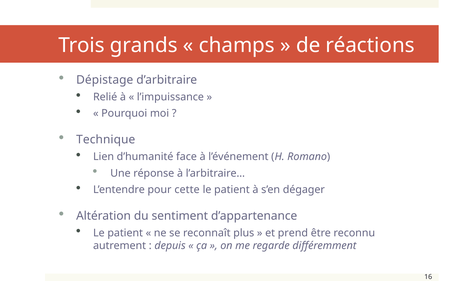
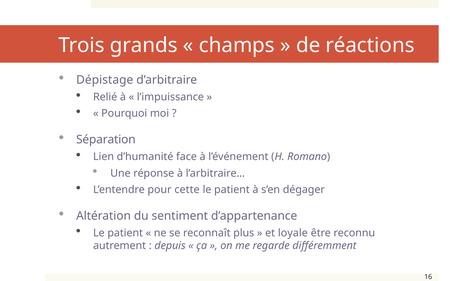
Technique: Technique -> Séparation (106, 140)
prend: prend -> loyale (293, 233)
